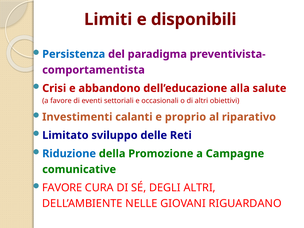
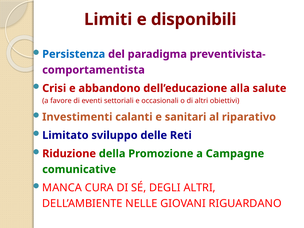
proprio: proprio -> sanitari (186, 117)
Riduzione colour: blue -> red (69, 154)
FAVORE: FAVORE -> MANCA (62, 188)
